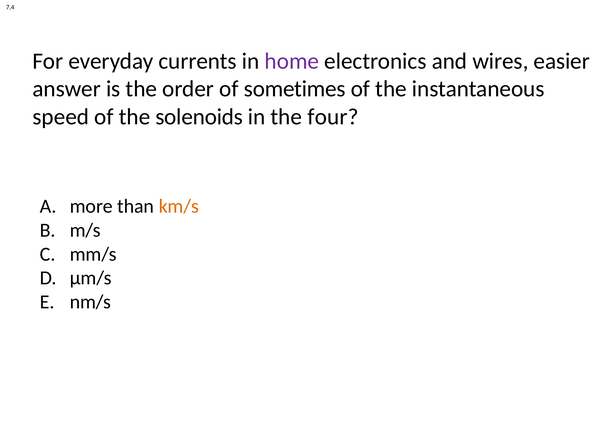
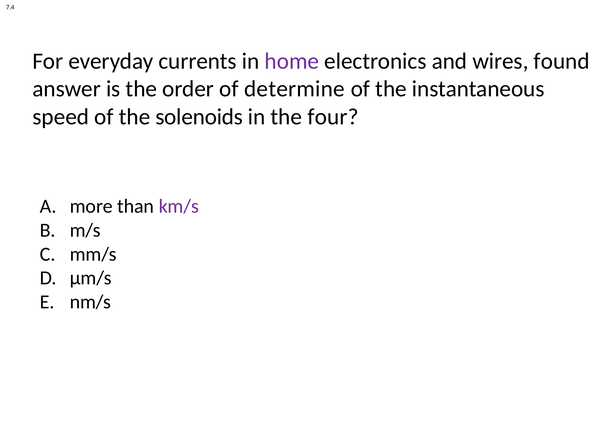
easier: easier -> found (562, 61)
sometimes: sometimes -> determine (295, 89)
km/s colour: orange -> purple (179, 206)
